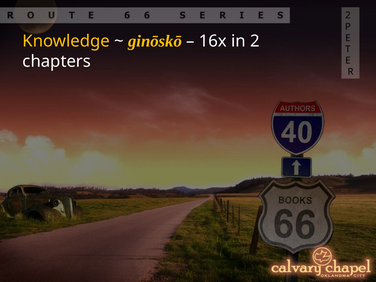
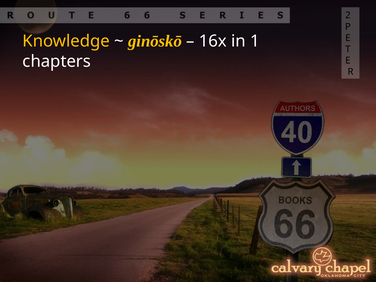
in 2: 2 -> 1 (255, 41)
